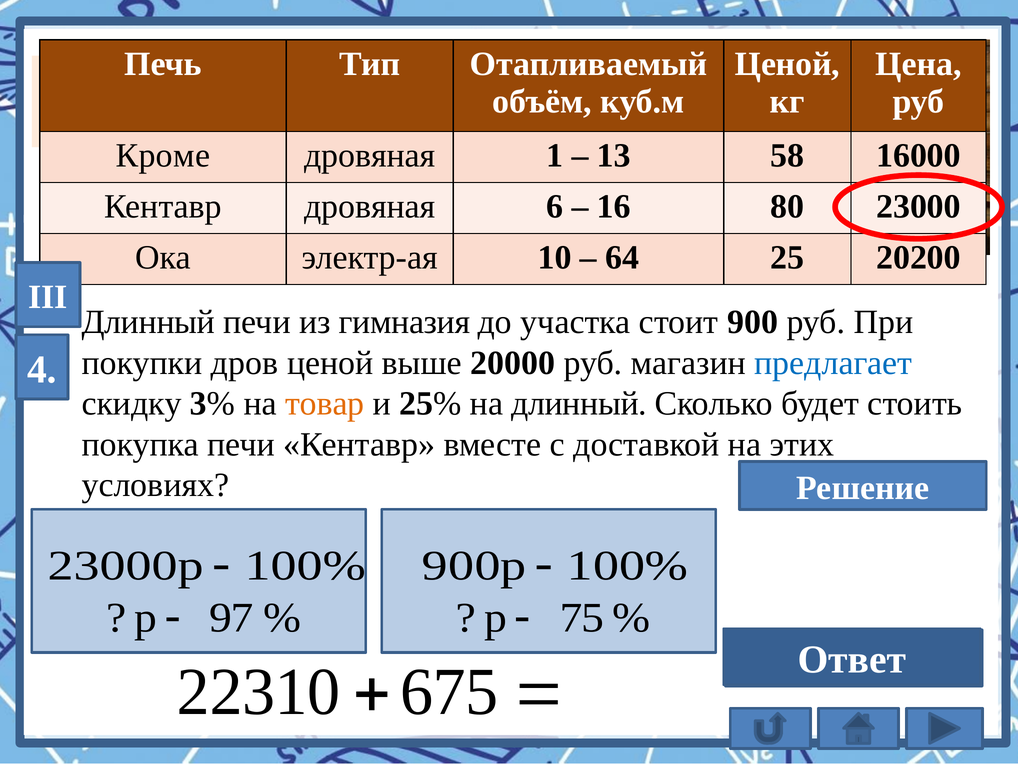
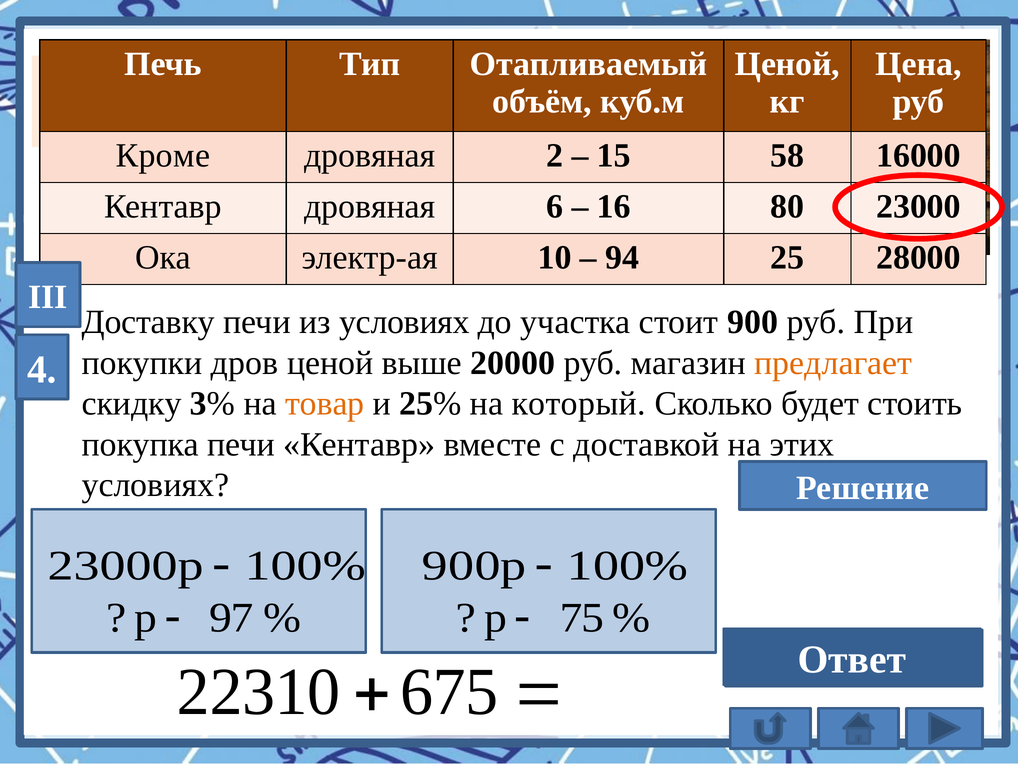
1: 1 -> 2 (555, 156)
13: 13 -> 15 (614, 156)
64: 64 -> 94 (622, 257)
20200: 20200 -> 28000 (919, 257)
Длинный: Длинный -> Доставку (148, 322)
из гимназия: гимназия -> условиях (404, 322)
предлагает colour: blue -> orange (833, 363)
на длинный: длинный -> который (579, 403)
